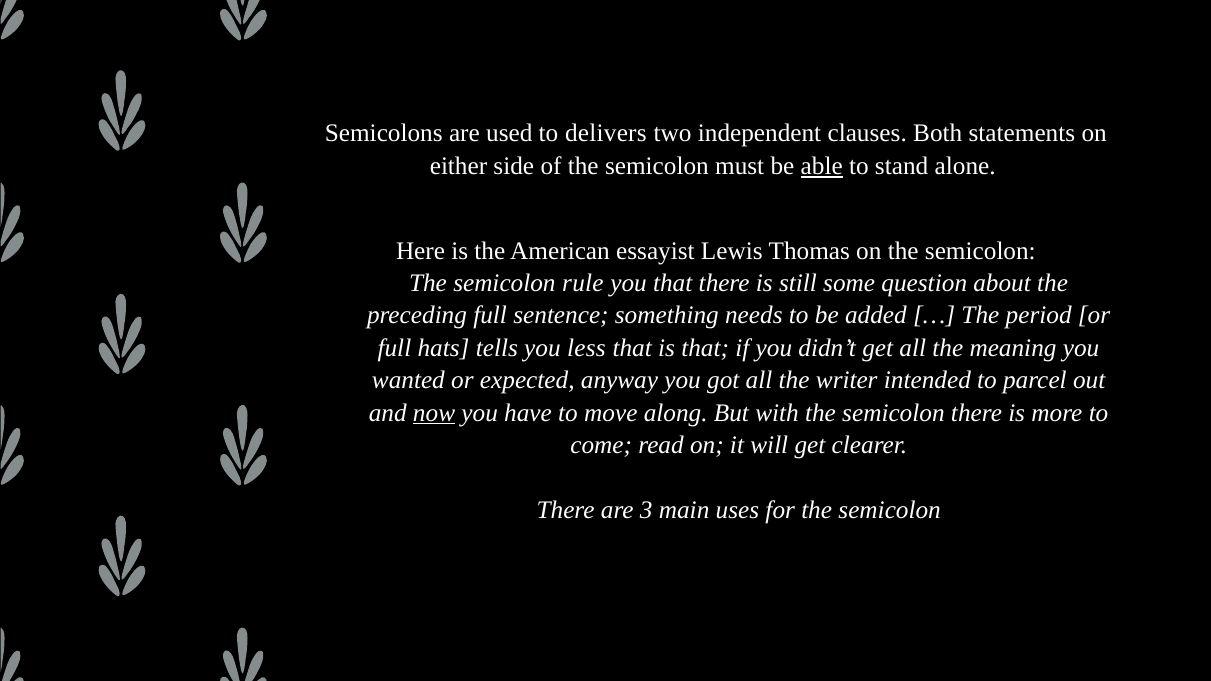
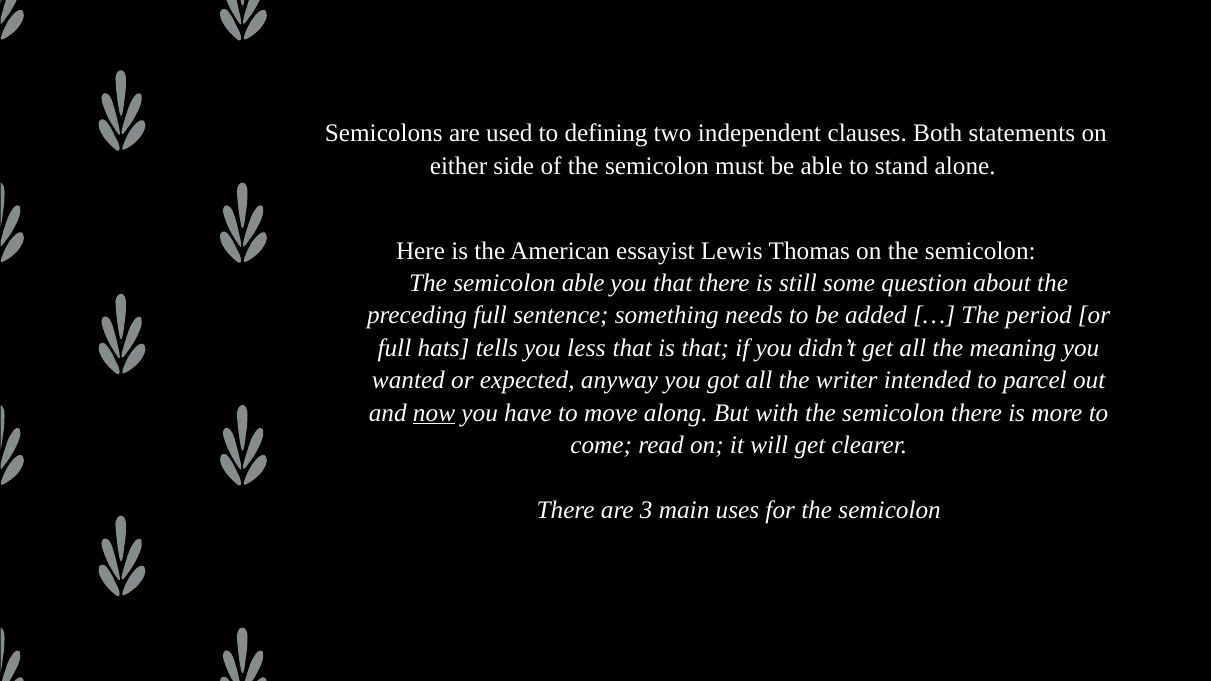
delivers: delivers -> defining (606, 134)
able underline: present -> none (822, 166)
semicolon rule: rule -> able (583, 283)
